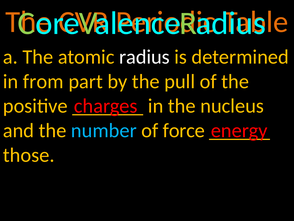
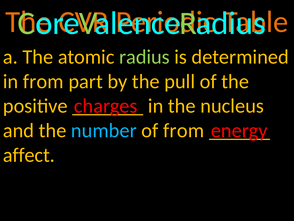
radius colour: white -> light green (144, 57)
of force: force -> from (184, 130)
those: those -> affect (29, 155)
